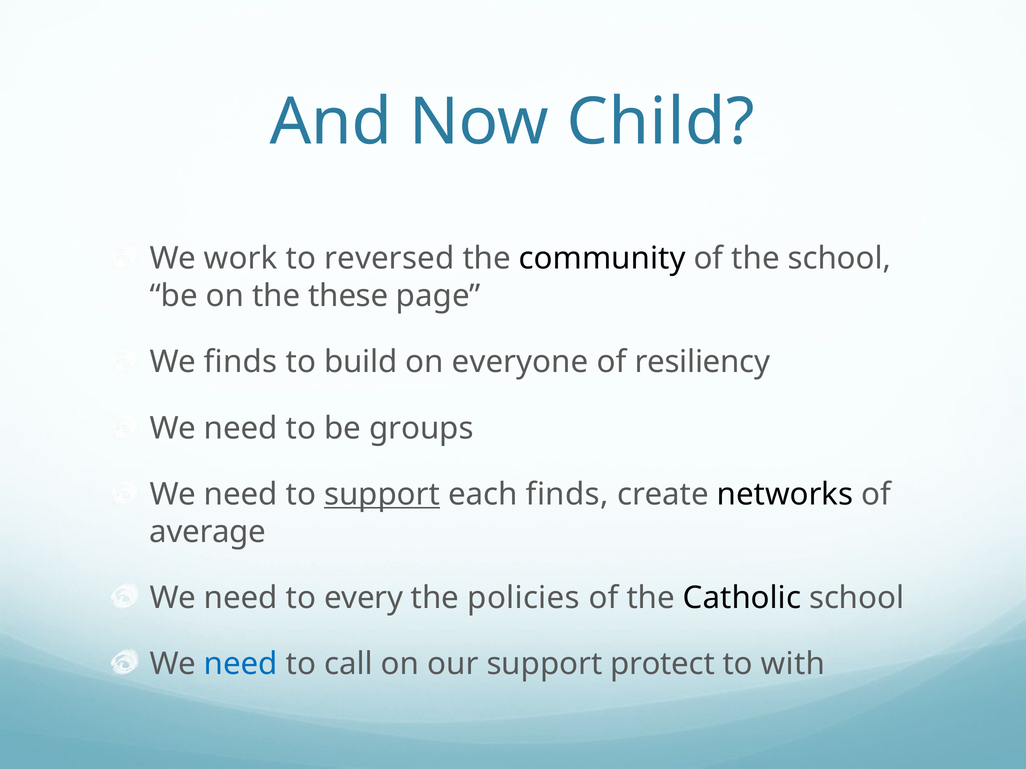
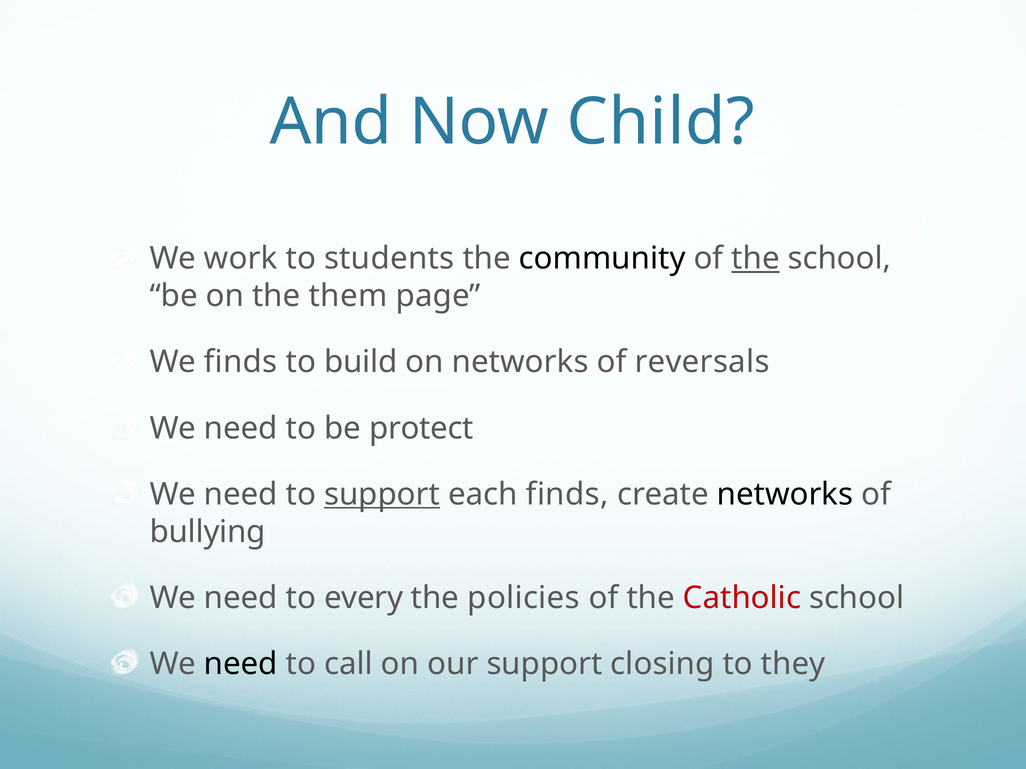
reversed: reversed -> students (389, 259)
the underline: none -> present (756, 259)
these: these -> them (348, 296)
on everyone: everyone -> networks (520, 362)
resiliency: resiliency -> reversals (702, 362)
groups: groups -> protect (421, 428)
average: average -> bullying (208, 532)
Catholic colour: black -> red (742, 598)
need colour: blue -> black (241, 664)
protect: protect -> closing (662, 664)
with: with -> they (793, 664)
